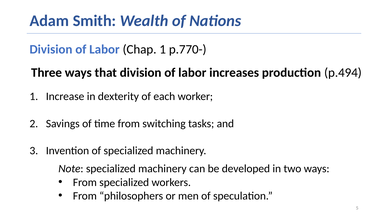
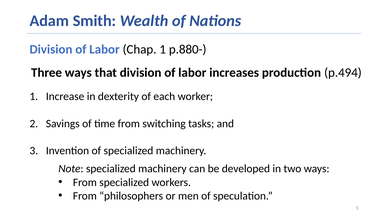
p.770-: p.770- -> p.880- (188, 50)
